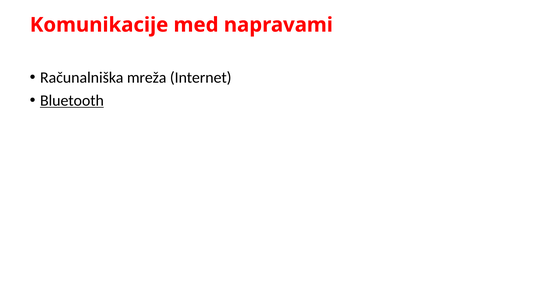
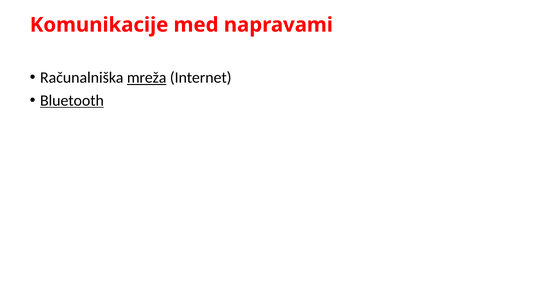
mreža underline: none -> present (147, 78)
